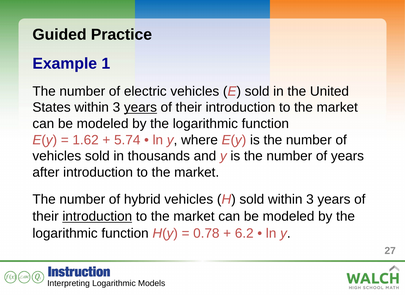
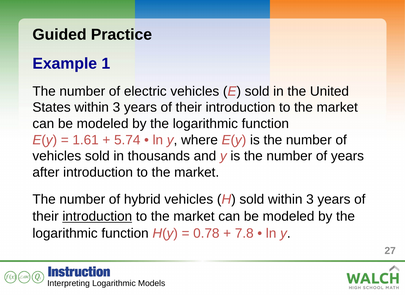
years underline: present -> none (140, 107)
1.62: 1.62 -> 1.61 (86, 140)
6.2: 6.2 -> 7.8 (244, 233)
